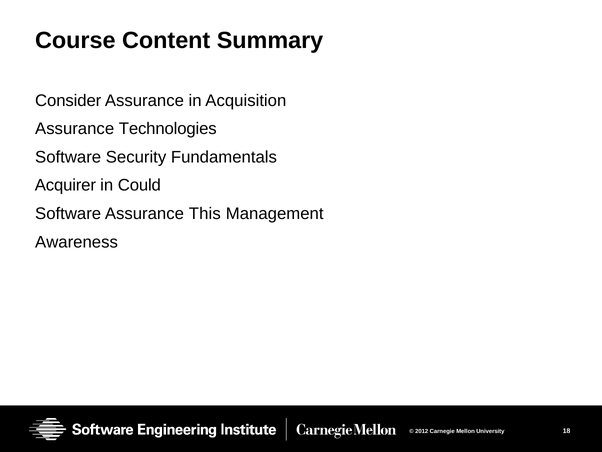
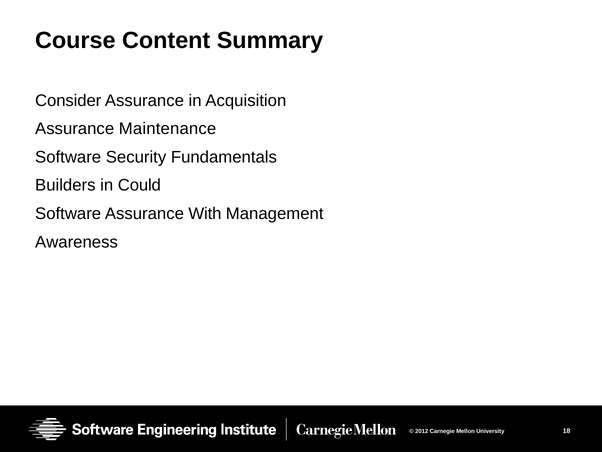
Technologies: Technologies -> Maintenance (168, 129)
Acquirer: Acquirer -> Builders (65, 185)
This: This -> With (205, 213)
